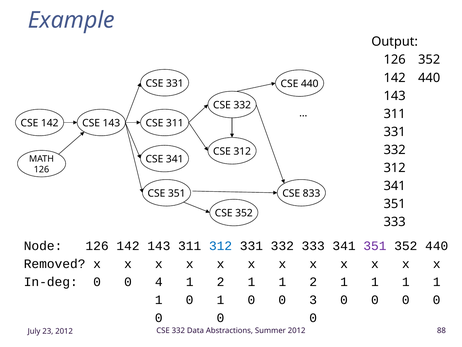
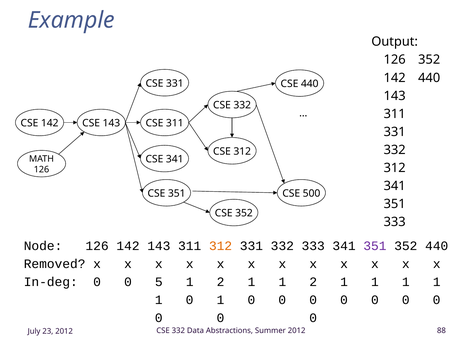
833: 833 -> 500 (312, 193)
312 colour: blue -> orange (221, 246)
4: 4 -> 5 (159, 282)
1 0 0 3: 3 -> 0 (313, 300)
